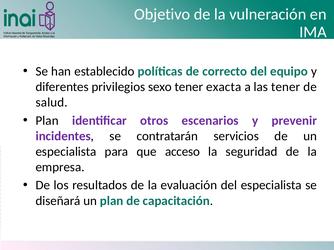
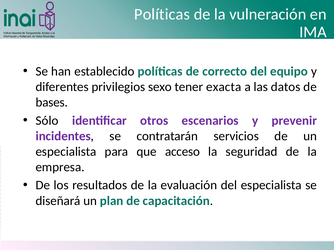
Objetivo: Objetivo -> Políticas (162, 14)
las tener: tener -> datos (286, 87)
salud: salud -> bases (52, 103)
Plan: Plan -> Sólo (47, 121)
